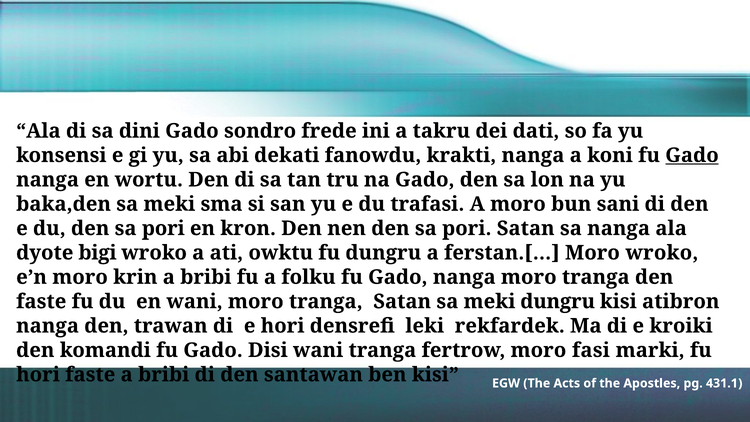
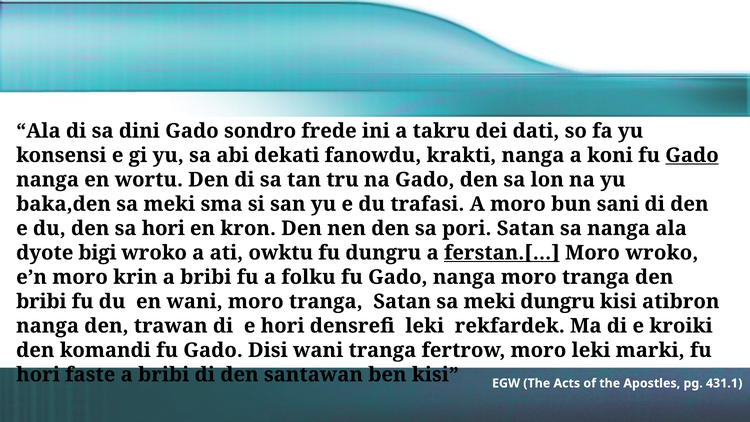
du den sa pori: pori -> hori (163, 228)
ferstan.[… underline: none -> present (502, 253)
faste: faste -> bribi (41, 301)
moro fasi: fasi -> leki (591, 350)
